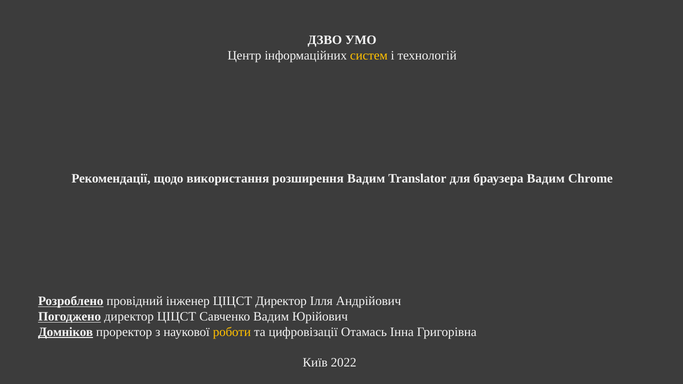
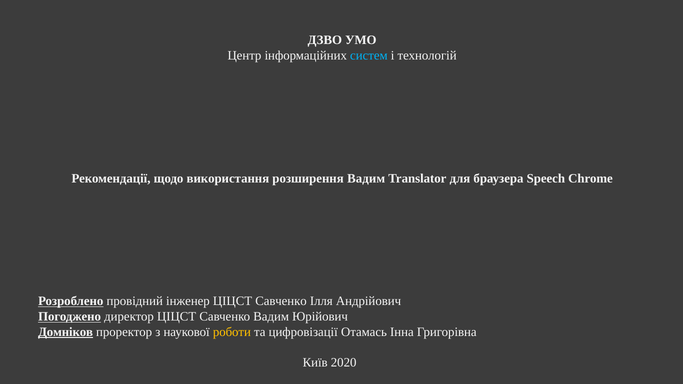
систем colour: yellow -> light blue (369, 55)
браузера Вадим: Вадим -> Speech (546, 178)
інженер ЦІЦСТ Директор: Директор -> Савченко (281, 301)
2022: 2022 -> 2020 (344, 363)
